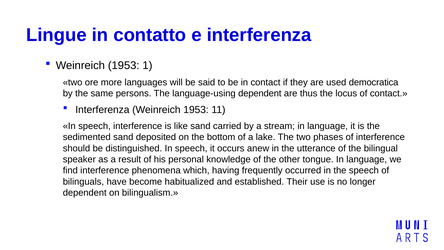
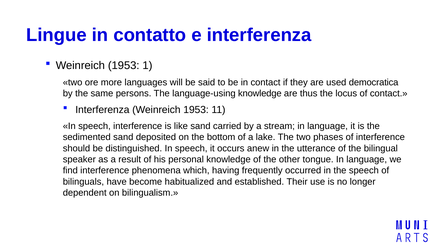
language-using dependent: dependent -> knowledge (260, 93)
